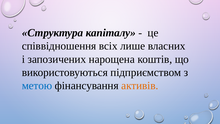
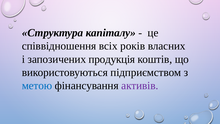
лише: лише -> років (133, 46)
нарощена: нарощена -> продукція (112, 59)
активів colour: orange -> purple (140, 86)
